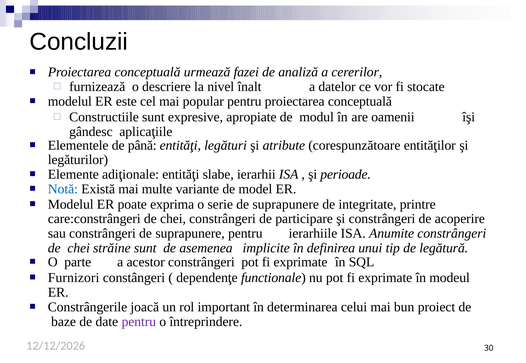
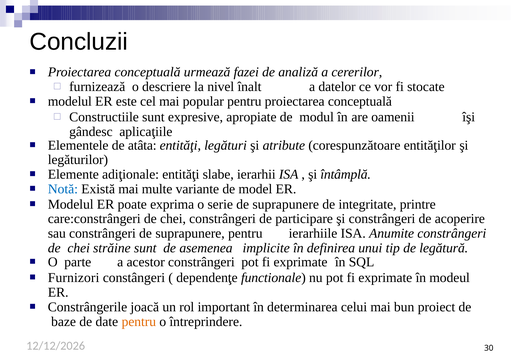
până: până -> atâta (142, 145)
perioade: perioade -> întâmplă (346, 175)
pentru colour: purple -> orange (139, 322)
